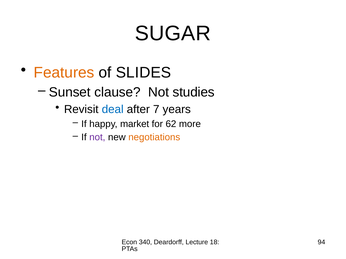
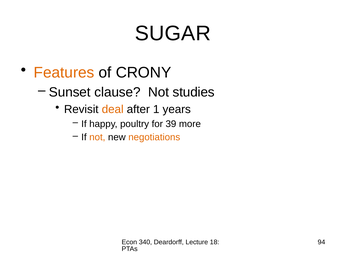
SLIDES: SLIDES -> CRONY (144, 73)
deal colour: blue -> orange (113, 110)
7: 7 -> 1 (156, 110)
market: market -> poultry (135, 124)
62: 62 -> 39 (171, 124)
not colour: purple -> orange (97, 138)
